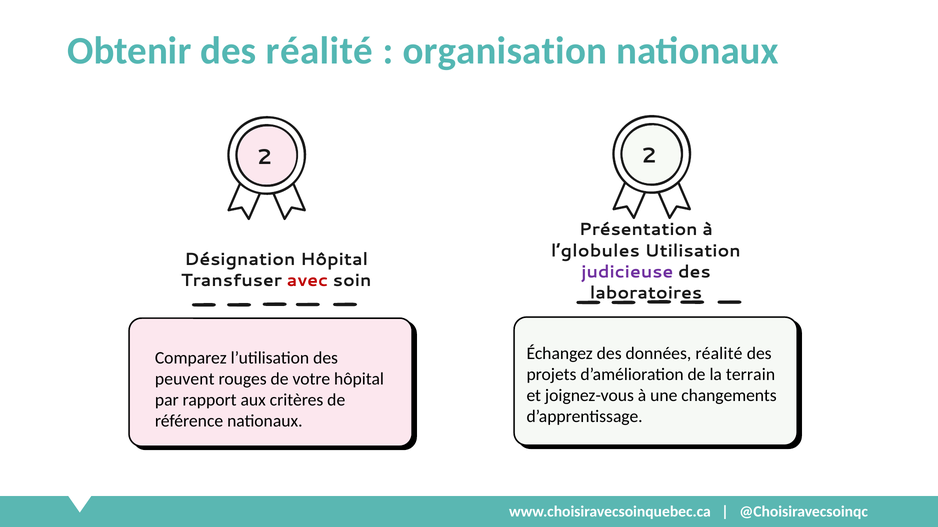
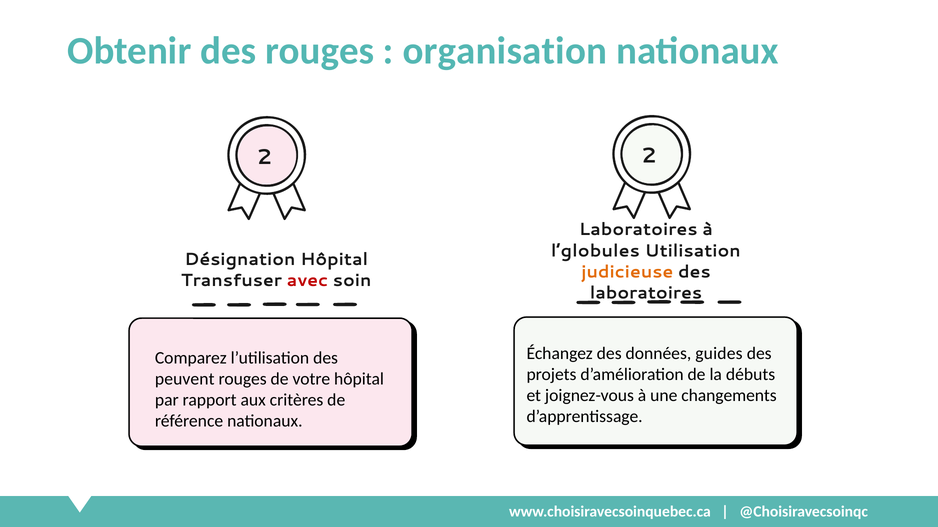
des réalité: réalité -> rouges (320, 51)
Présentation: Présentation -> Laboratoires (638, 230)
judicieuse colour: purple -> orange (627, 272)
données réalité: réalité -> guides (719, 354)
terrain: terrain -> débuts (751, 375)
